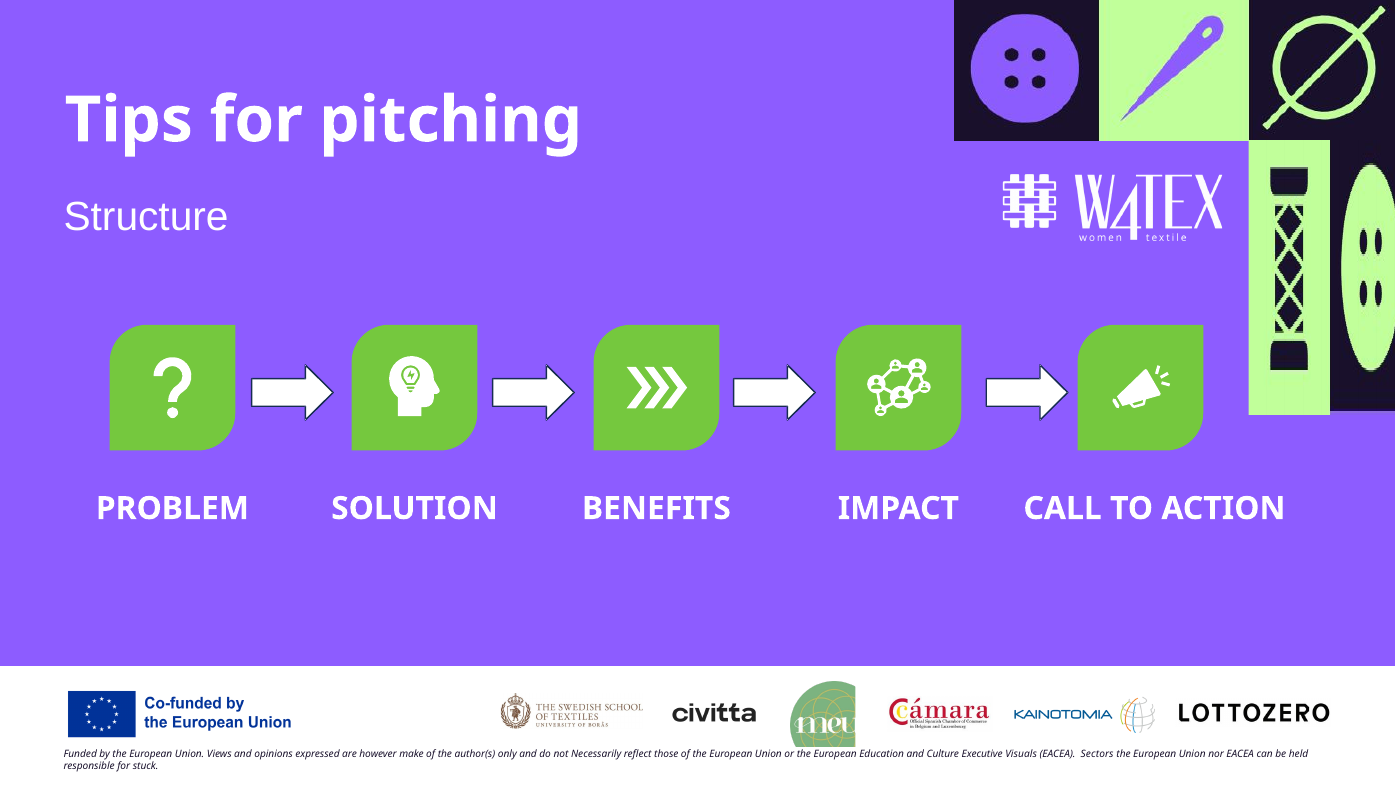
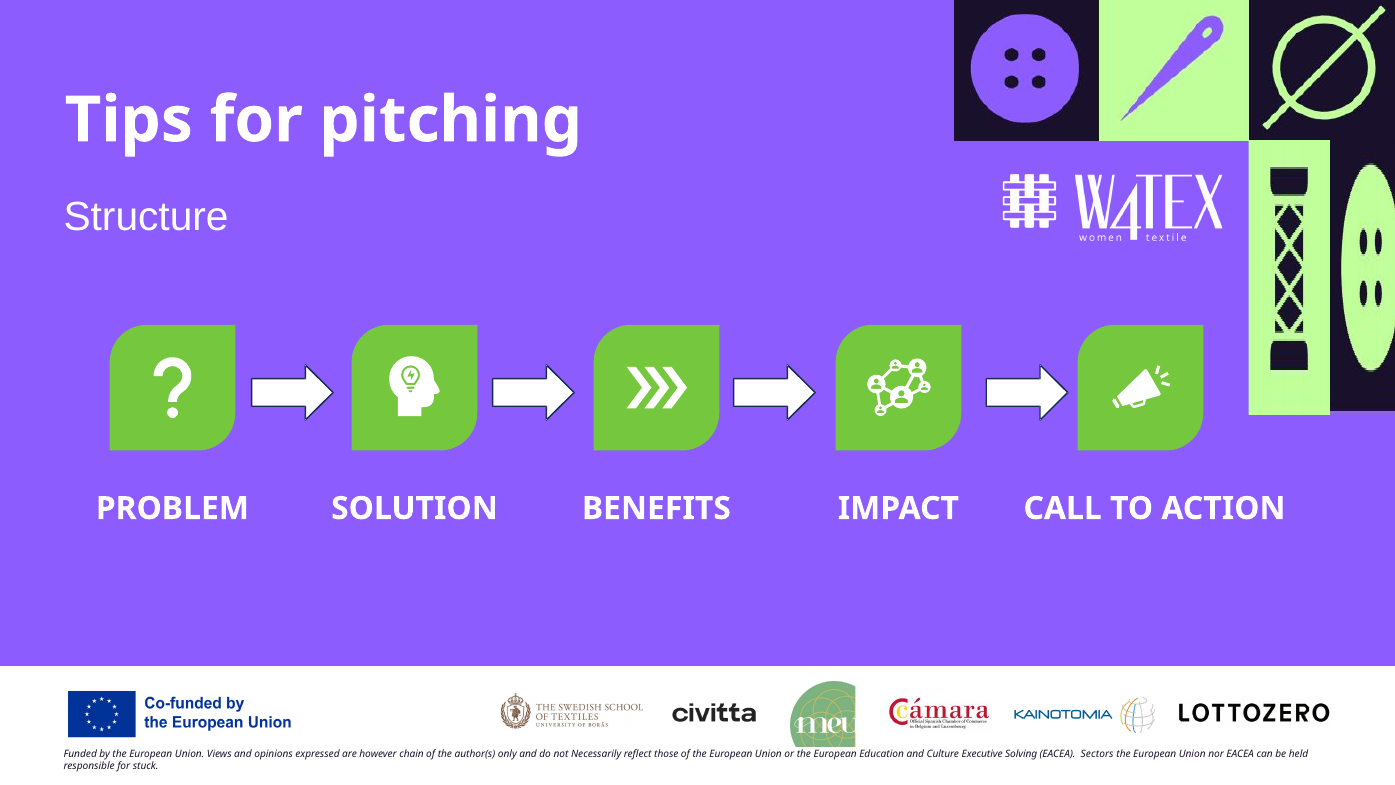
make: make -> chain (412, 754)
Visuals: Visuals -> Solving (1021, 754)
